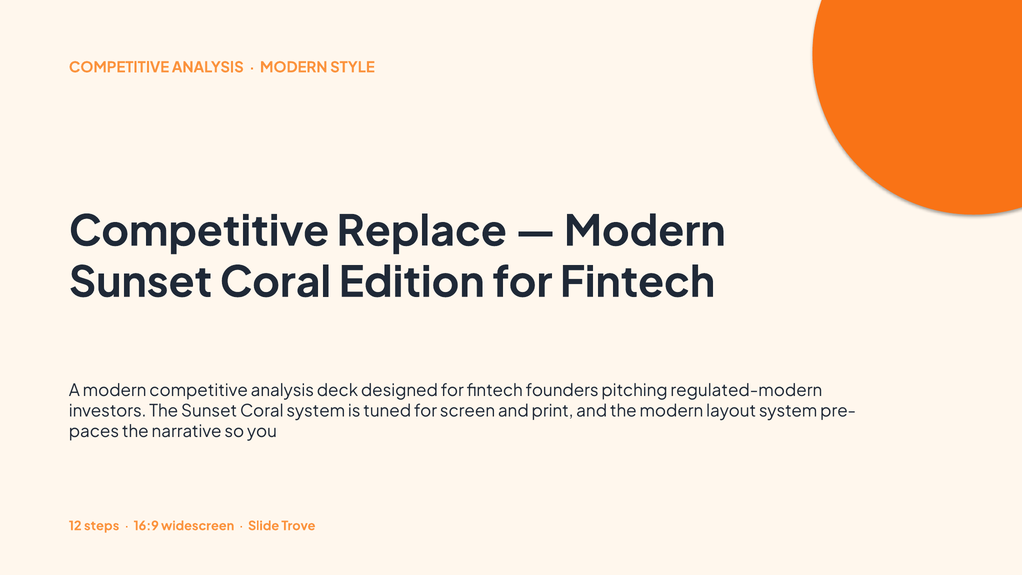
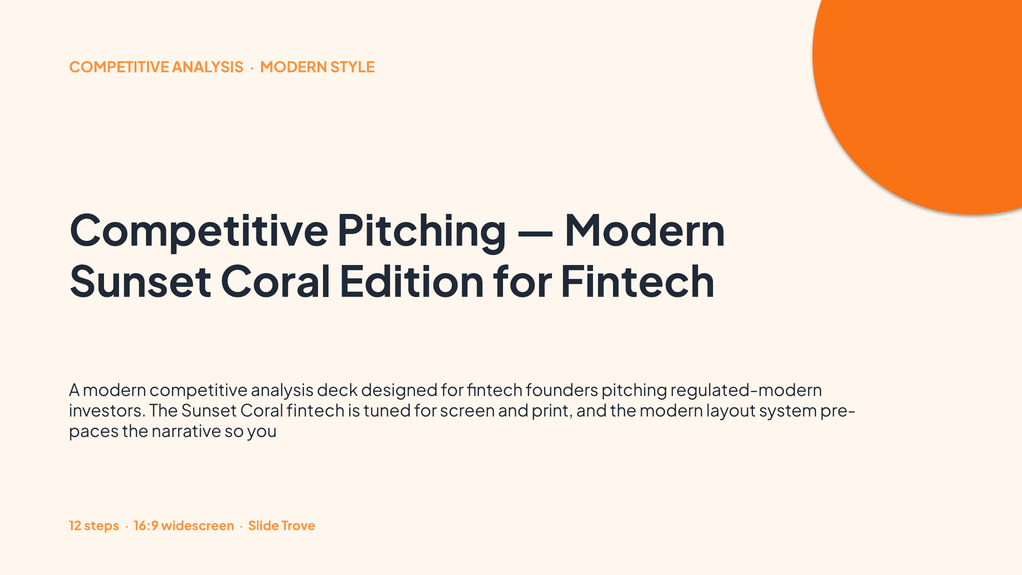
Competitive Replace: Replace -> Pitching (422, 232)
Coral system: system -> fintech (316, 411)
